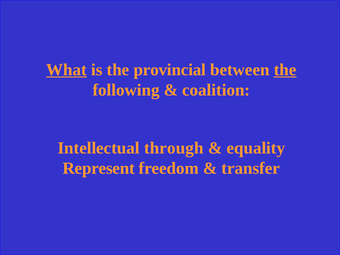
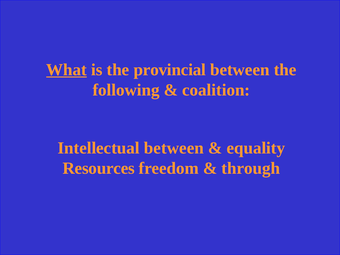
the underline: present -> none (285, 70)
Intellectual through: through -> between (174, 148)
Represent: Represent -> Resources (99, 168)
transfer: transfer -> through (251, 168)
